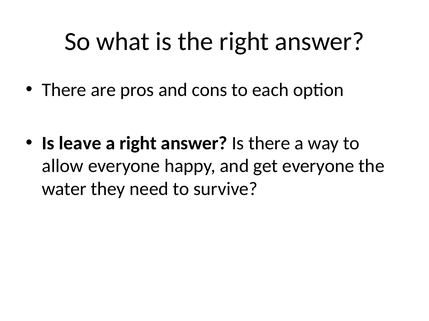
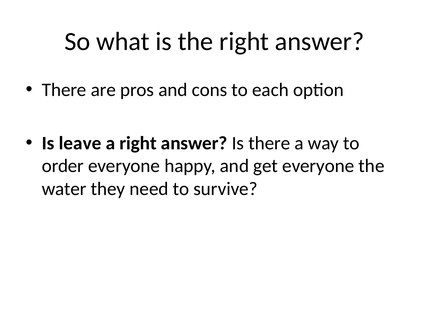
allow: allow -> order (63, 166)
